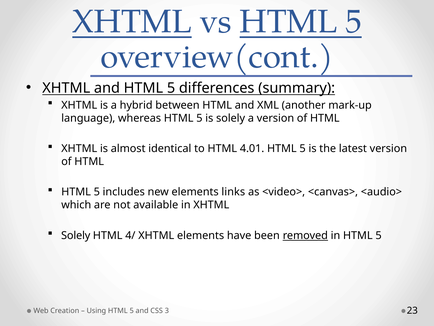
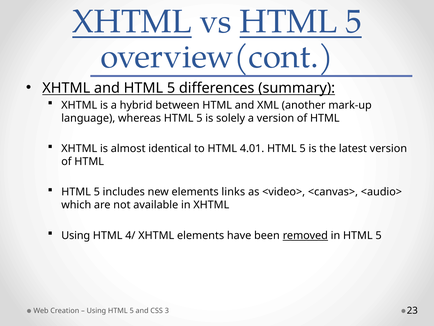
Solely: Solely -> Using (76, 235)
